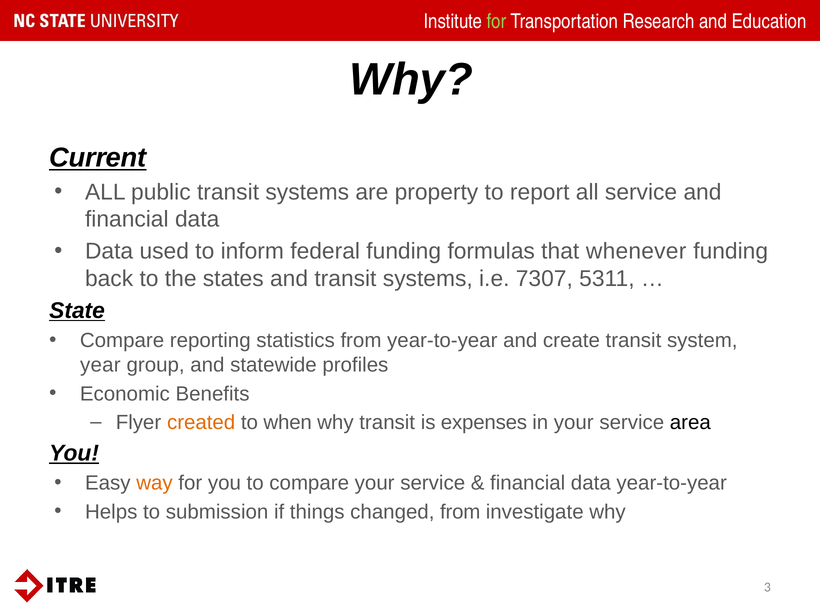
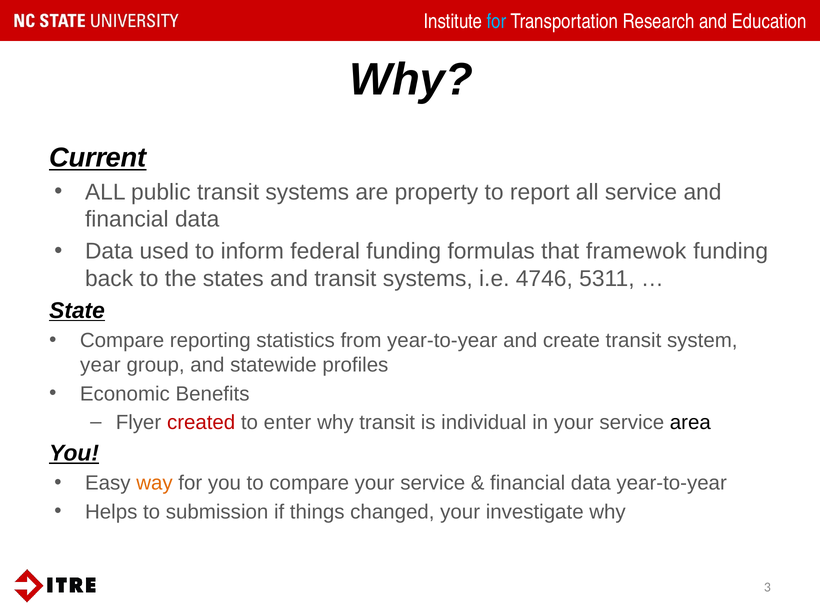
for colour: light green -> light blue (497, 22)
whenever: whenever -> framewok (636, 251)
7307: 7307 -> 4746 (544, 279)
created colour: orange -> red (201, 422)
when: when -> enter (287, 422)
expenses: expenses -> individual (484, 422)
changed from: from -> your (460, 512)
